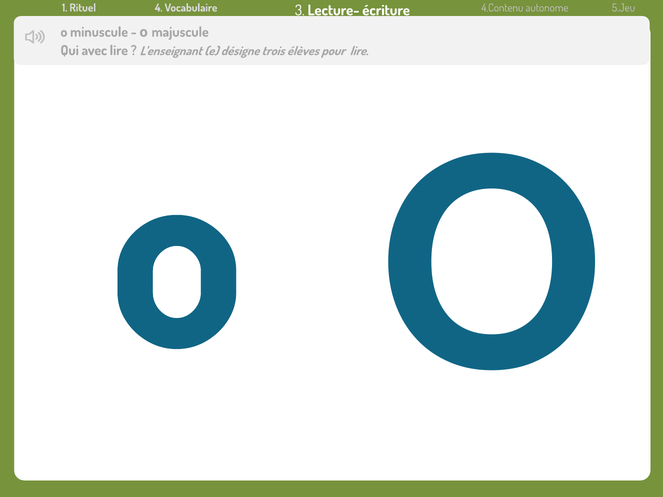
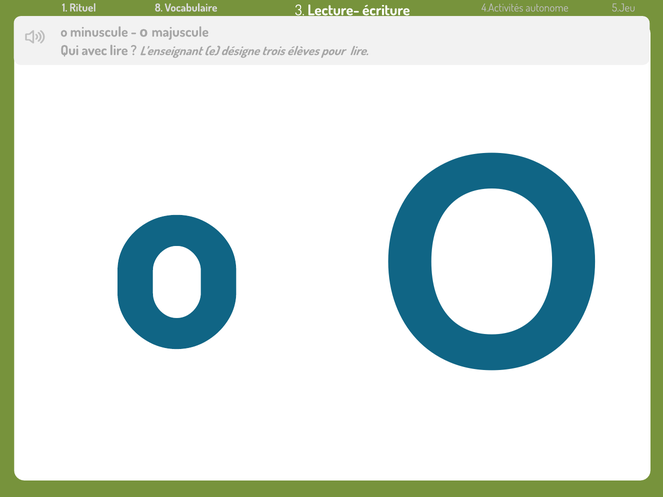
4: 4 -> 8 (159, 8)
4.Contenu: 4.Contenu -> 4.Activités (502, 8)
